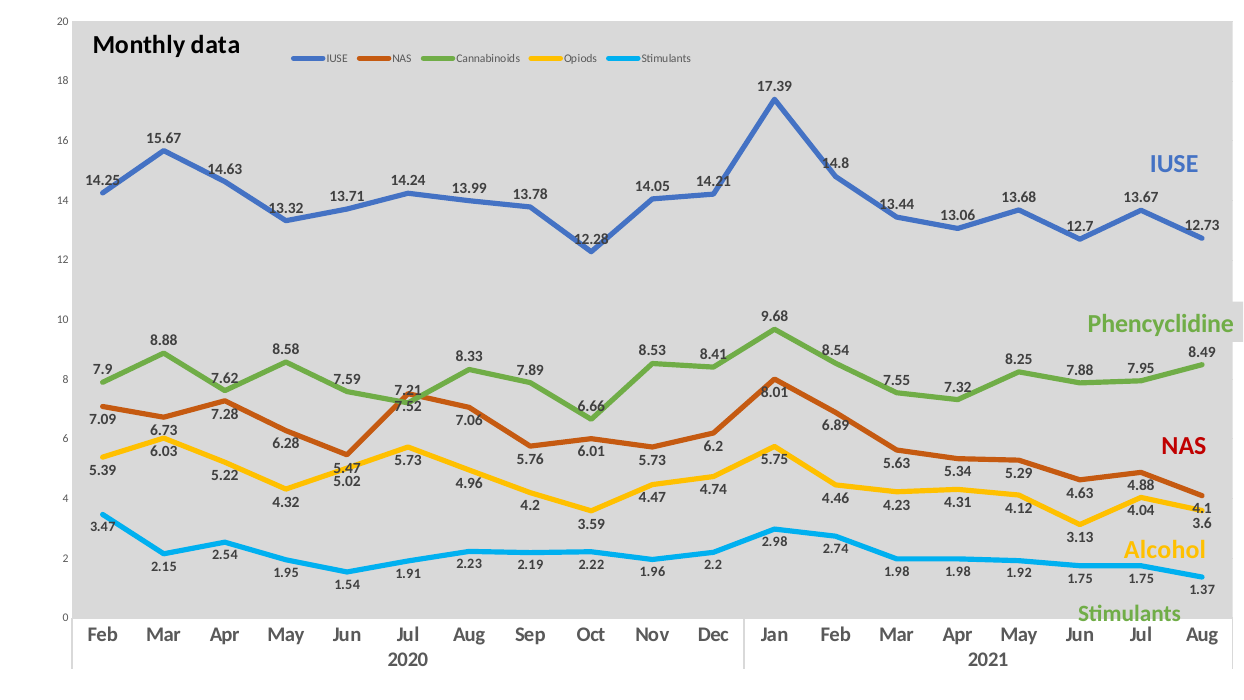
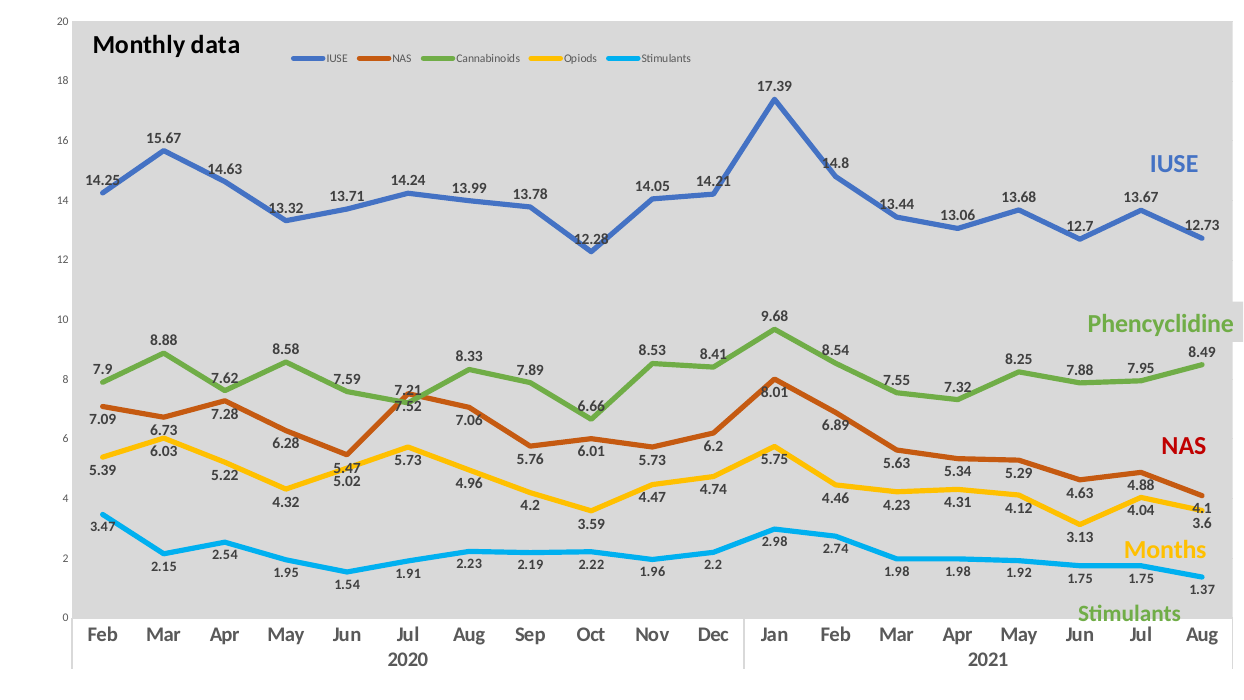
Alcohol: Alcohol -> Months (1165, 549)
